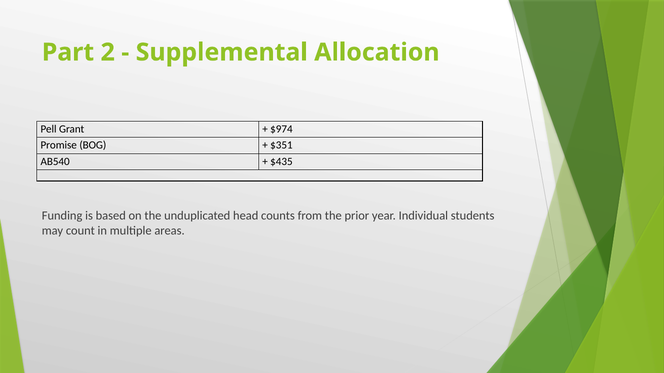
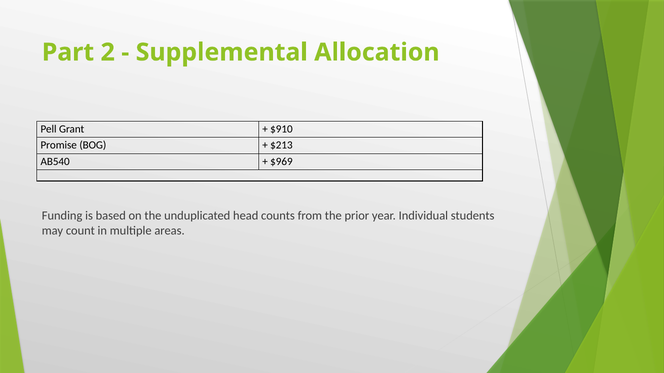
$974: $974 -> $910 (281, 129)
$351: $351 -> $213 (281, 145)
$435: $435 -> $969 (281, 162)
